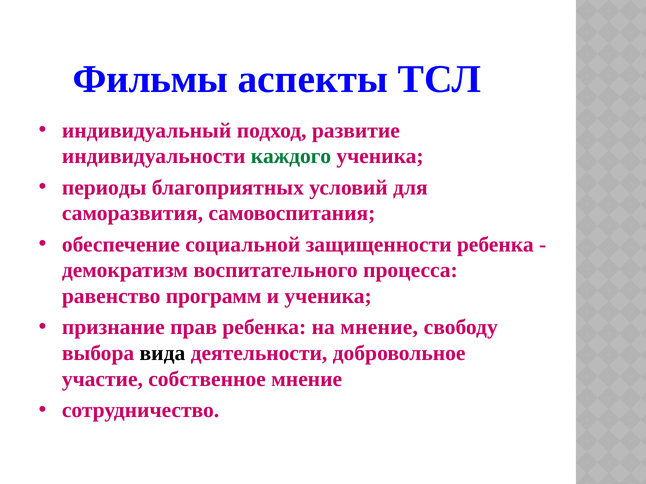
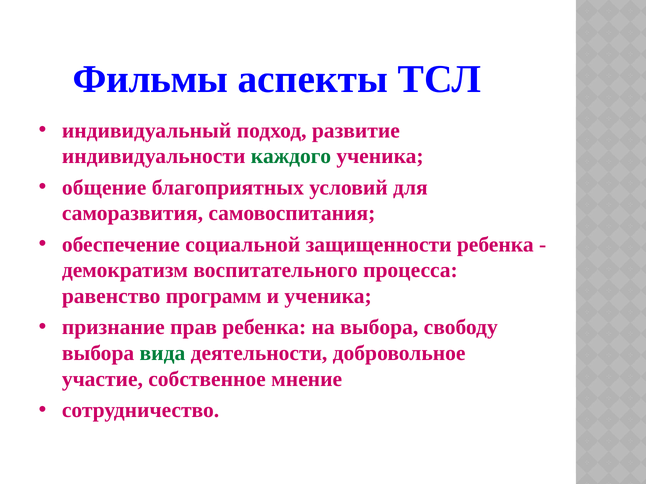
периоды: периоды -> общение (104, 188)
на мнение: мнение -> выбора (379, 328)
вида colour: black -> green (162, 354)
